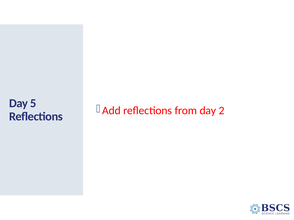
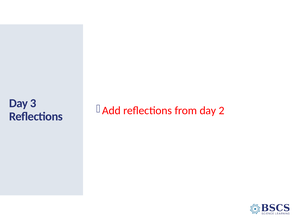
5: 5 -> 3 (33, 103)
